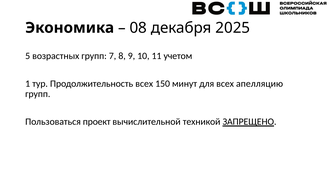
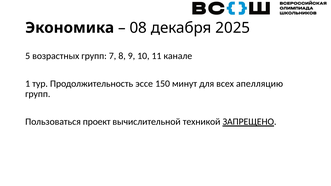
учетом: учетом -> канале (178, 56)
Продолжительность всех: всех -> эссе (144, 84)
